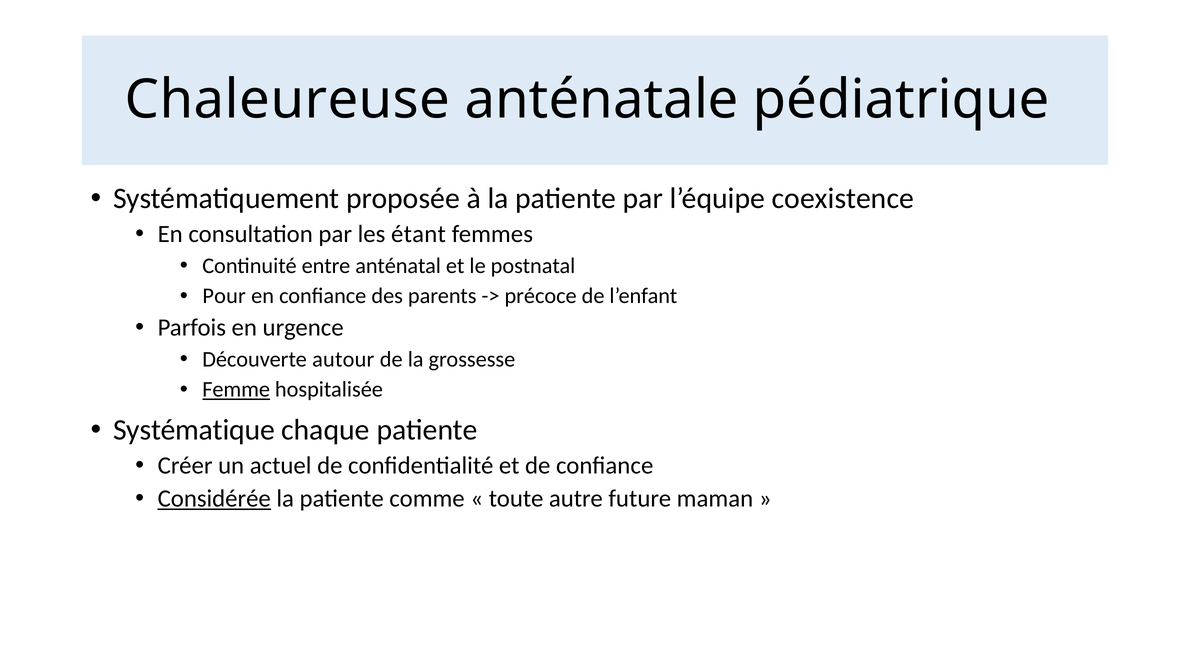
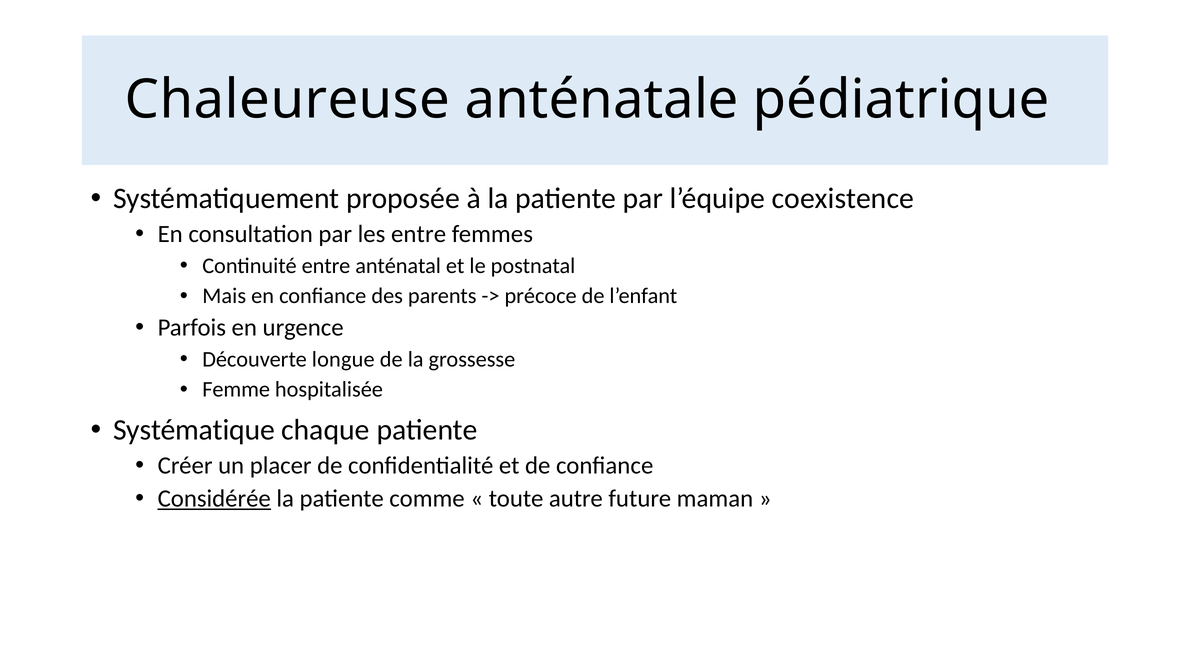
les étant: étant -> entre (419, 234)
Pour: Pour -> Mais (224, 296)
autour: autour -> longue (343, 359)
Femme underline: present -> none (236, 390)
actuel: actuel -> placer (281, 466)
